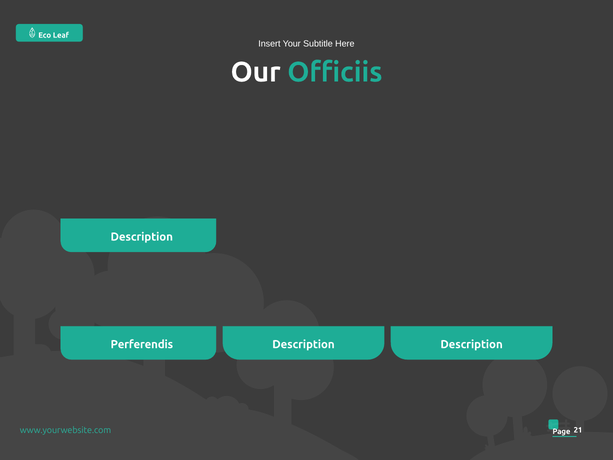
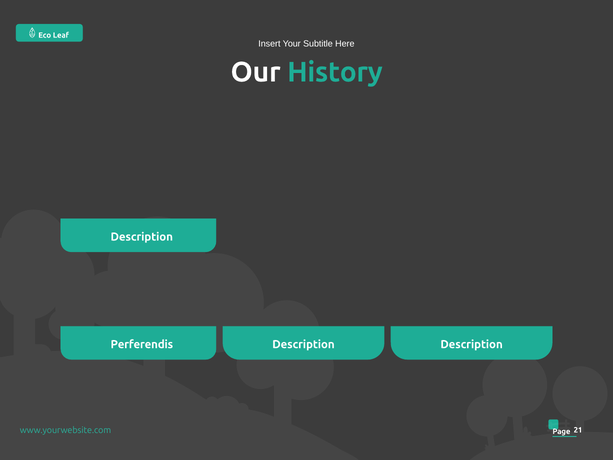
Officiis: Officiis -> History (335, 72)
